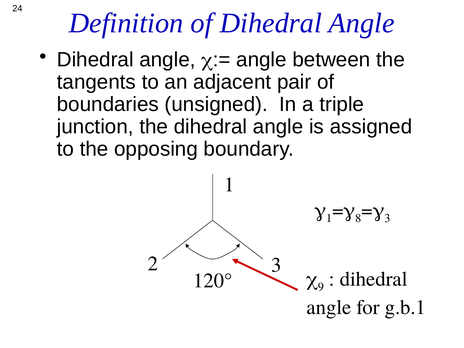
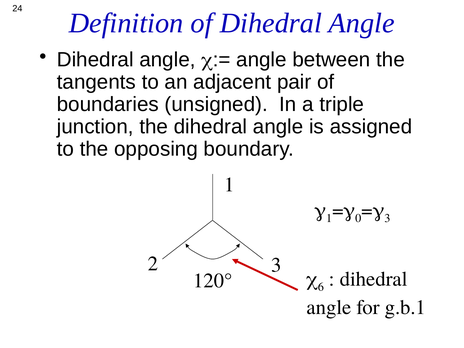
8: 8 -> 0 (358, 218)
9: 9 -> 6 (321, 287)
